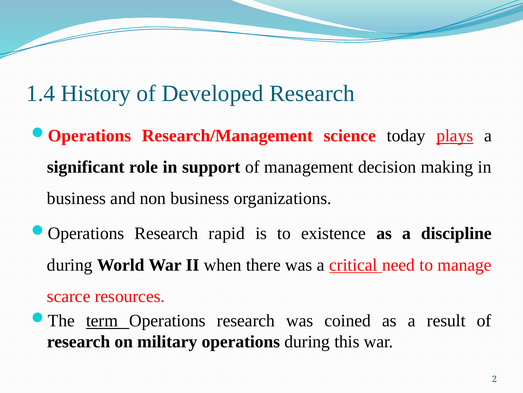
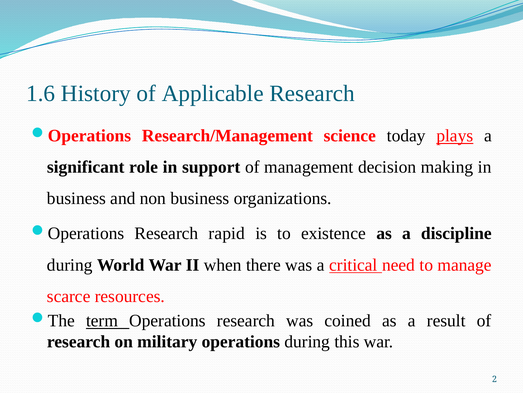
1.4: 1.4 -> 1.6 (41, 93)
Developed: Developed -> Applicable (213, 93)
